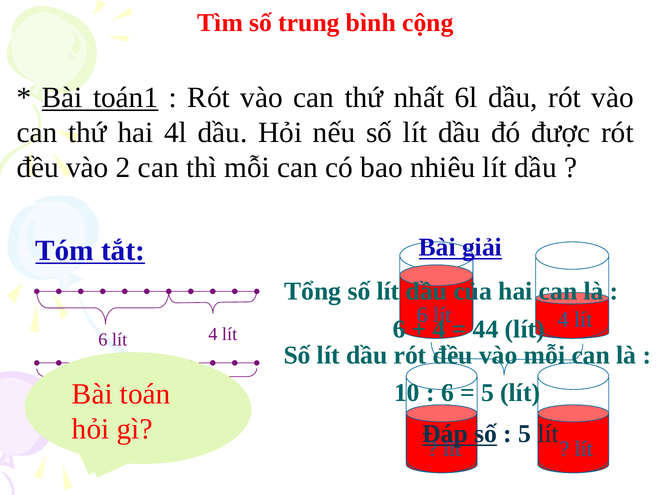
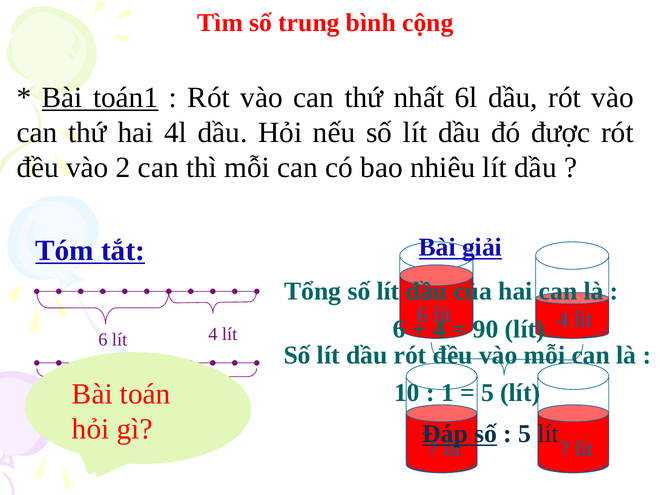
44: 44 -> 90 (486, 329)
6: 6 -> 1 (447, 393)
